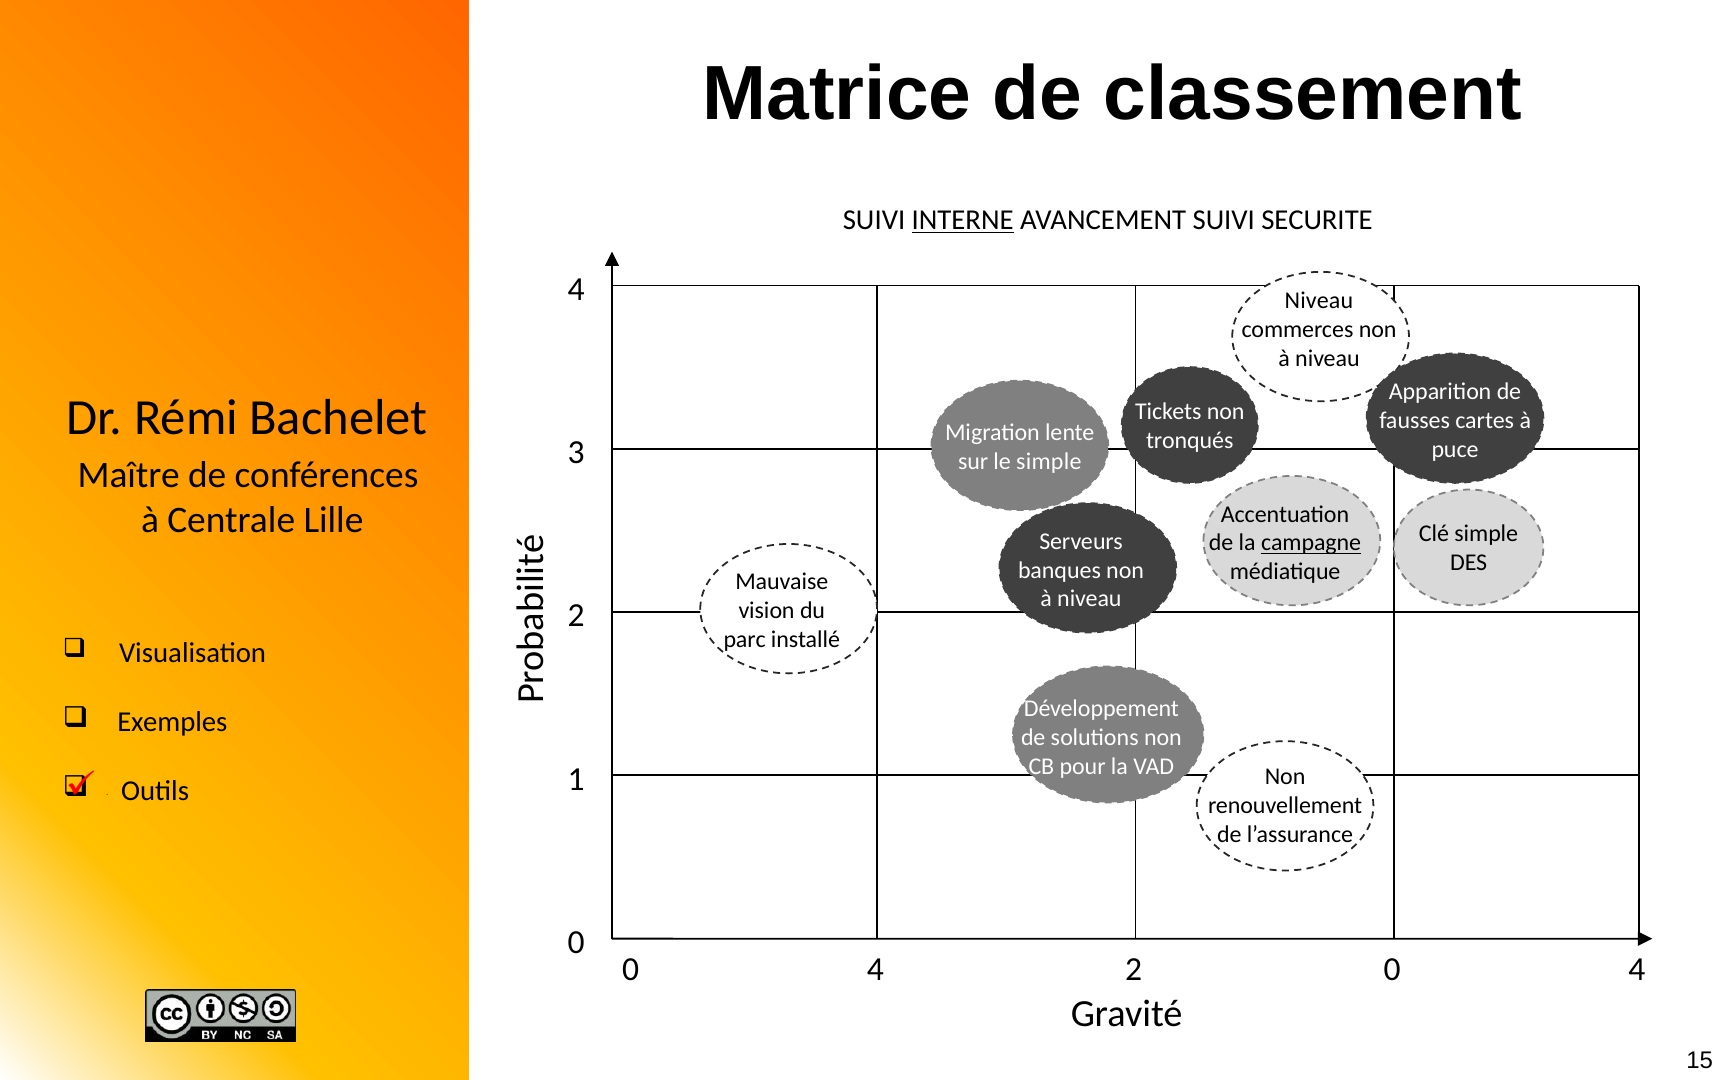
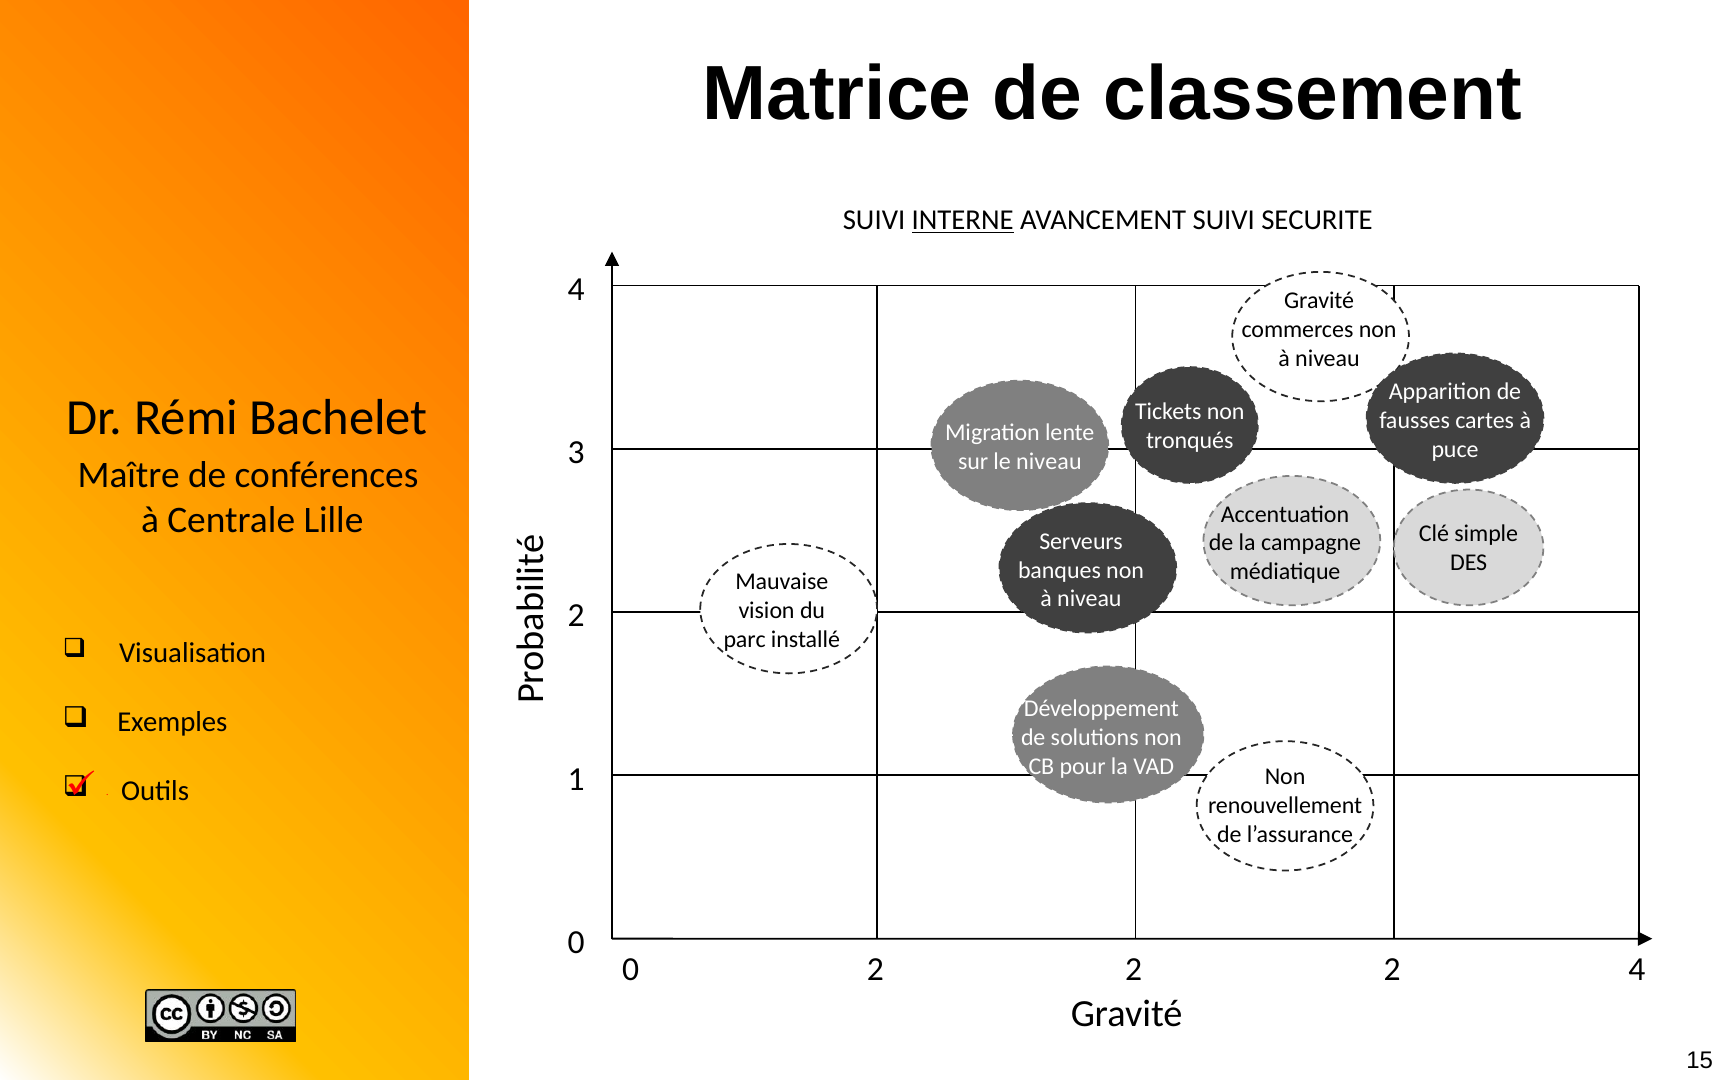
Niveau: Niveau -> Gravité (1319, 300)
le simple: simple -> niveau (1049, 461)
campagne underline: present -> none (1311, 543)
4: 4 -> 2 (875, 969)
0: 0 -> 2 (1392, 969)
